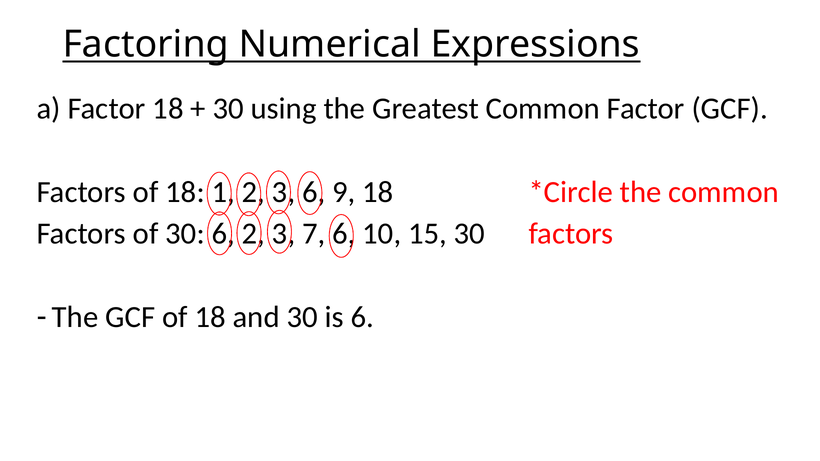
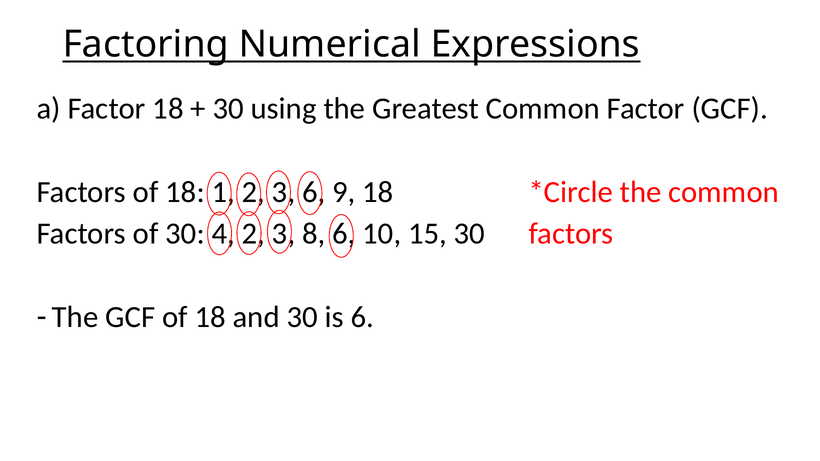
30 6: 6 -> 4 (223, 234)
7: 7 -> 8 (314, 234)
